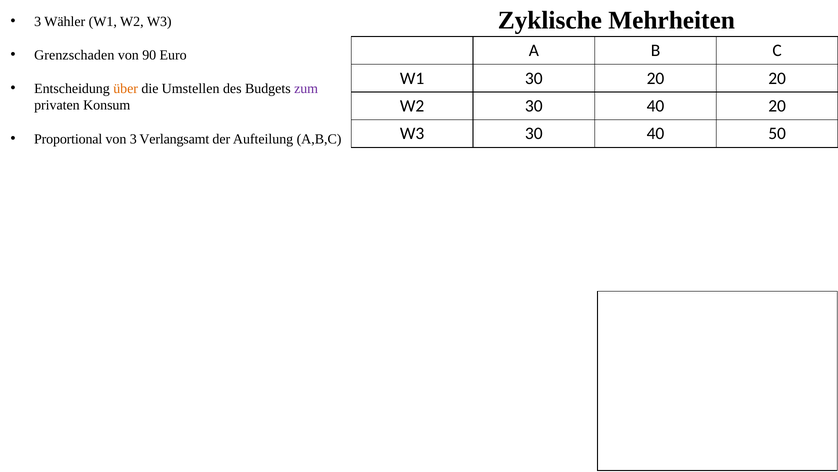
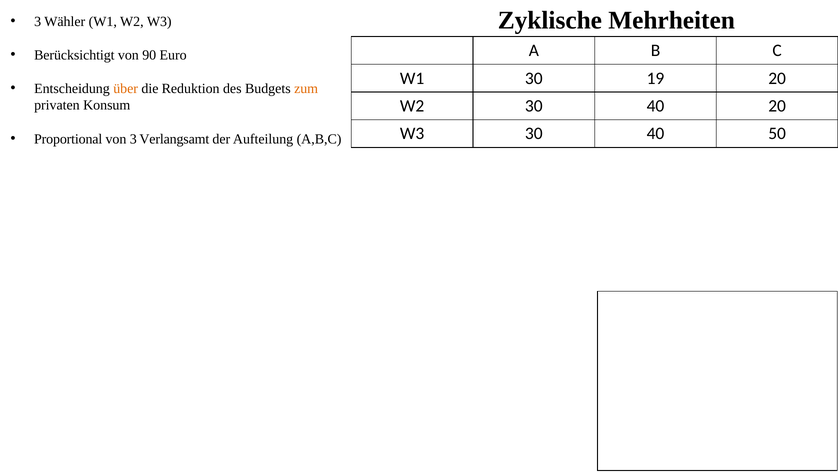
Grenzschaden: Grenzschaden -> Berücksichtigt (74, 55)
30 20: 20 -> 19 (655, 78)
Umstellen: Umstellen -> Reduktion (191, 88)
zum colour: purple -> orange (306, 88)
